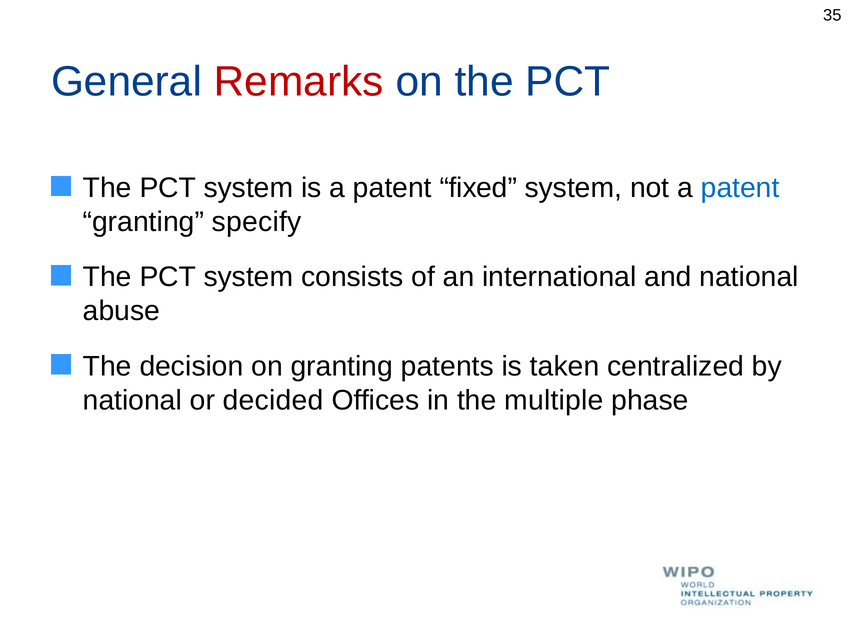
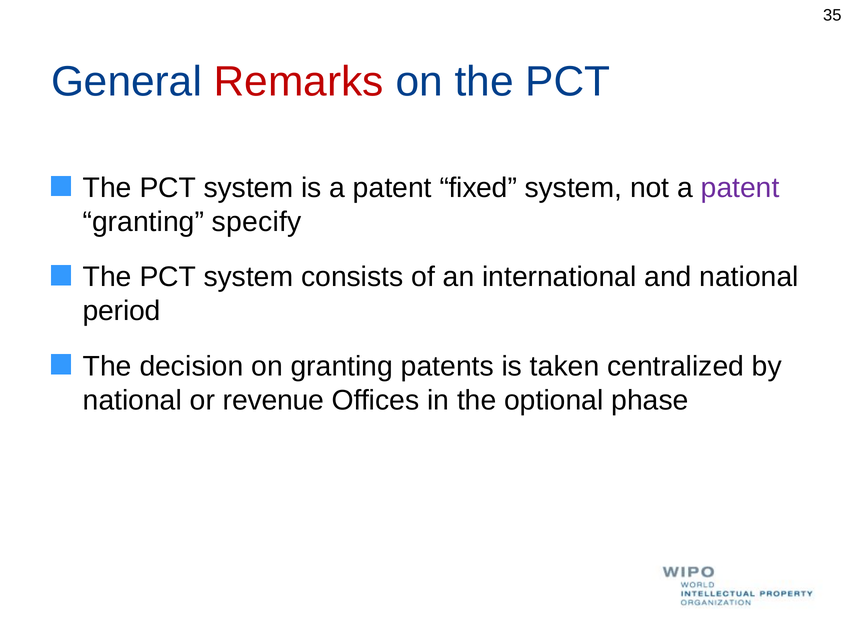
patent colour: blue -> purple (740, 188)
abuse: abuse -> period (122, 311)
decided: decided -> revenue (273, 401)
multiple: multiple -> optional (554, 401)
